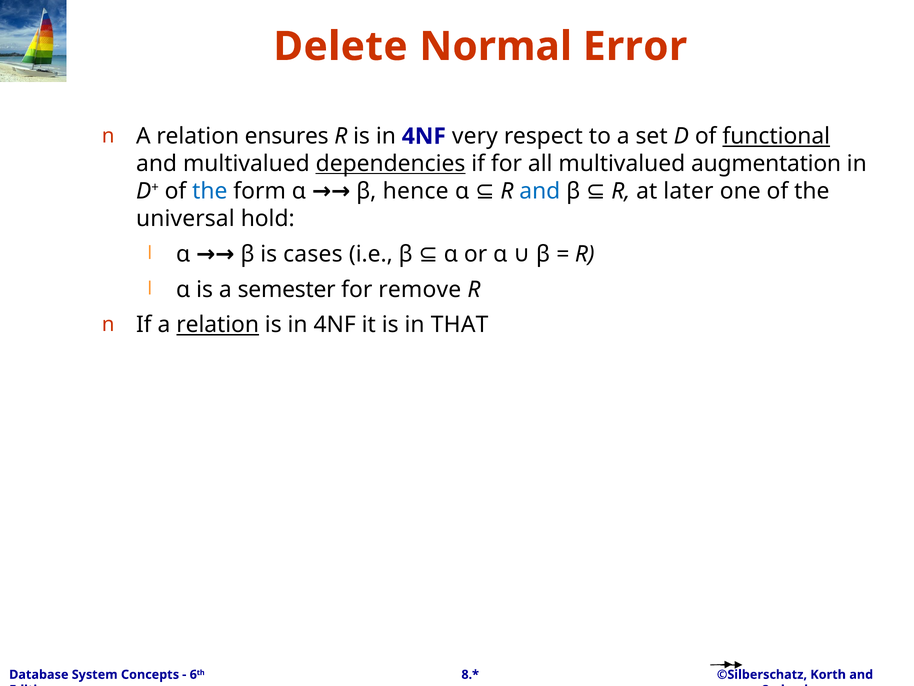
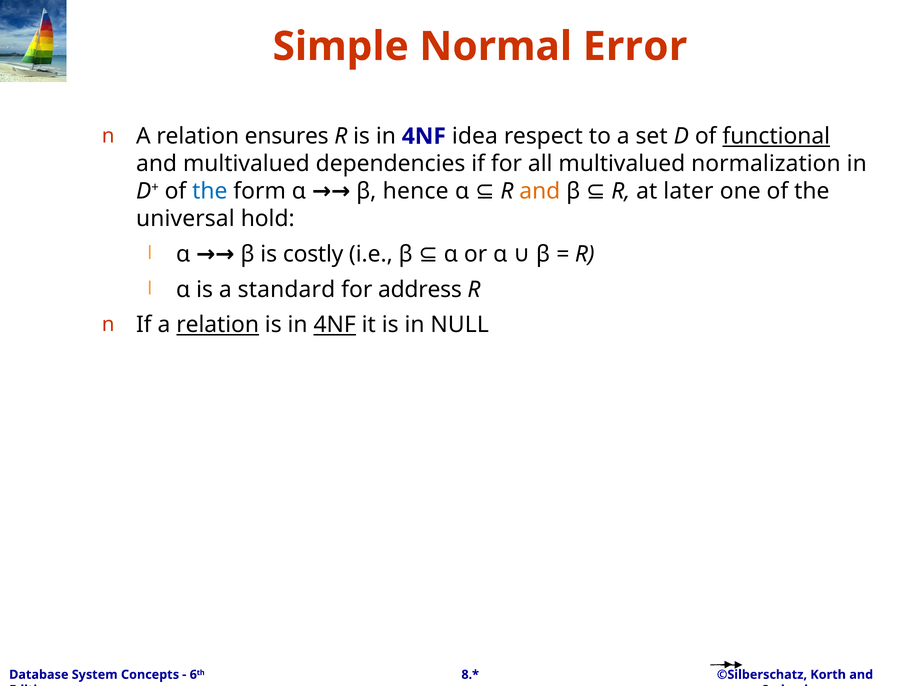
Delete: Delete -> Simple (341, 47)
very: very -> idea (475, 136)
dependencies underline: present -> none (391, 164)
augmentation: augmentation -> normalization (766, 164)
and colour: blue -> orange (540, 191)
cases: cases -> costly (313, 254)
semester: semester -> standard (286, 289)
remove: remove -> address (420, 289)
4NF underline: none -> present (335, 325)
THAT: THAT -> NULL (460, 325)
